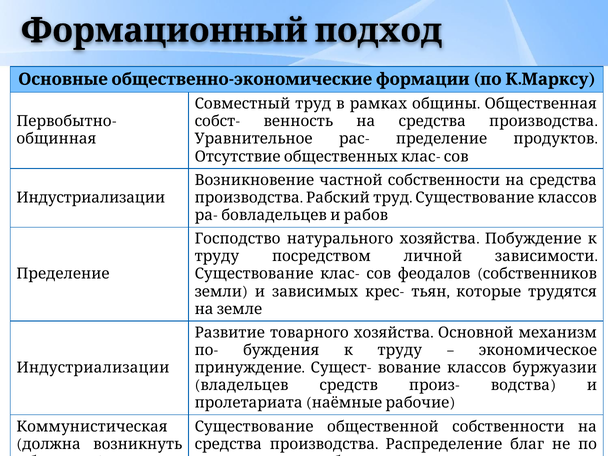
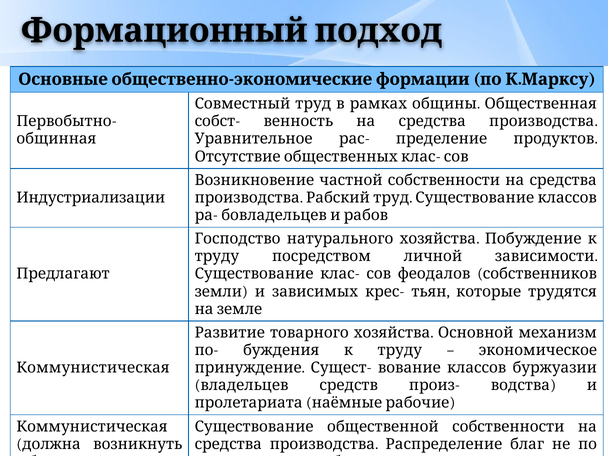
Пределение: Пределение -> Предлагают (63, 274)
Индустриализации: Индустриализации -> Коммунистическая (93, 368)
